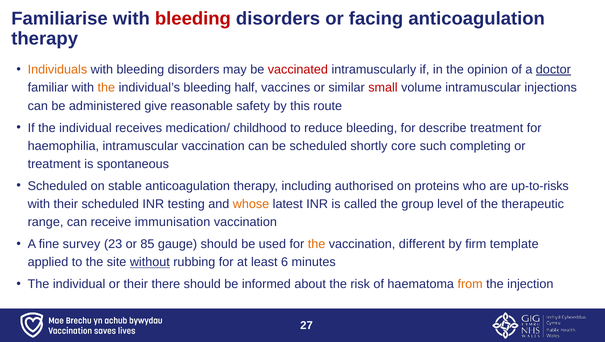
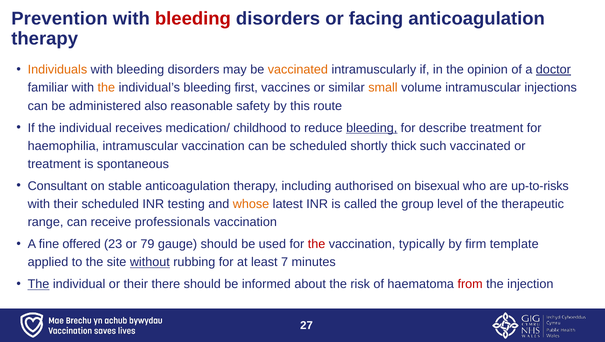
Familiarise: Familiarise -> Prevention (59, 19)
vaccinated colour: red -> orange (298, 70)
half: half -> first (246, 88)
small colour: red -> orange (383, 88)
give: give -> also (156, 106)
bleeding underline: none -> present (372, 128)
core: core -> thick (404, 146)
such completing: completing -> vaccinated (480, 146)
Scheduled: Scheduled -> Consultant (57, 186)
proteins: proteins -> bisexual (437, 186)
immunisation: immunisation -> professionals (173, 223)
survey: survey -> offered (82, 244)
85: 85 -> 79 (147, 244)
the colour: orange -> red (317, 244)
different: different -> typically (422, 244)
6: 6 -> 7 (285, 263)
The underline: none -> present (39, 285)
from colour: orange -> red (470, 285)
